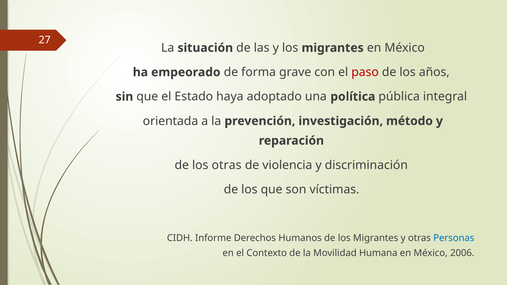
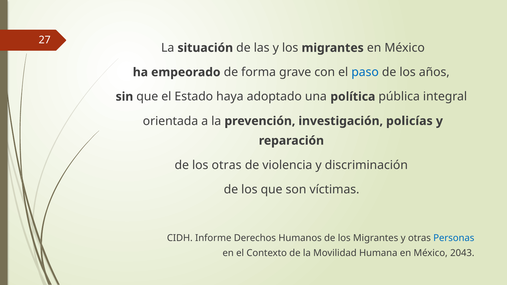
paso colour: red -> blue (365, 72)
método: método -> policías (409, 121)
2006: 2006 -> 2043 (462, 253)
